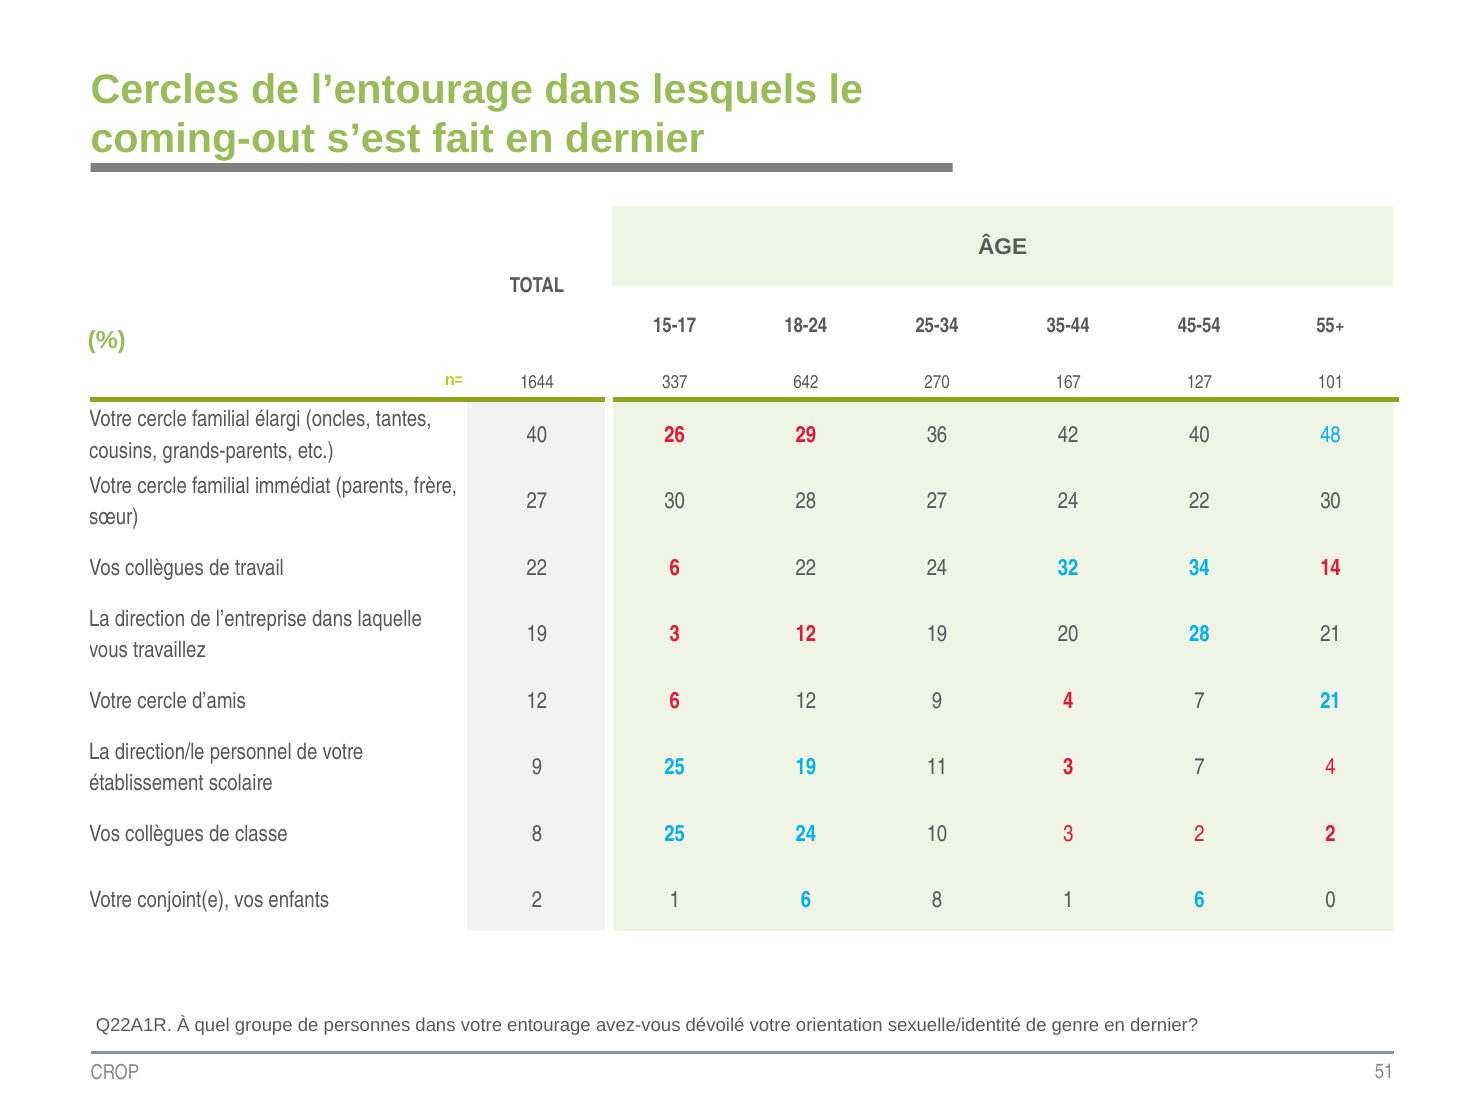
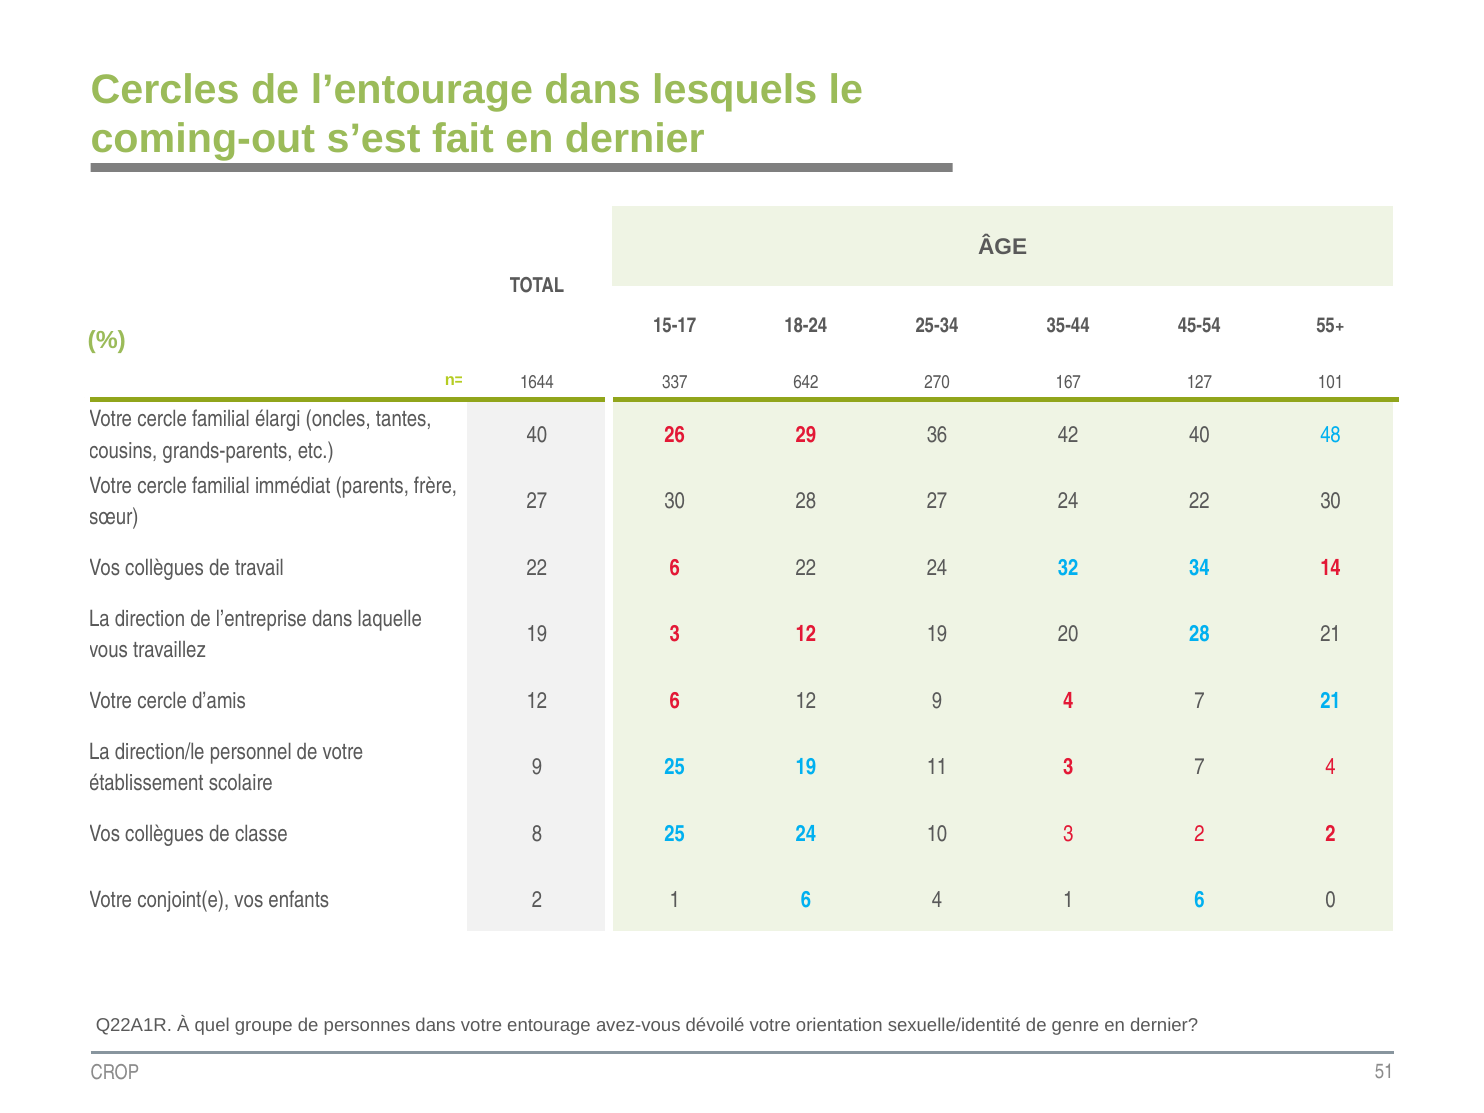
6 8: 8 -> 4 (937, 900)
